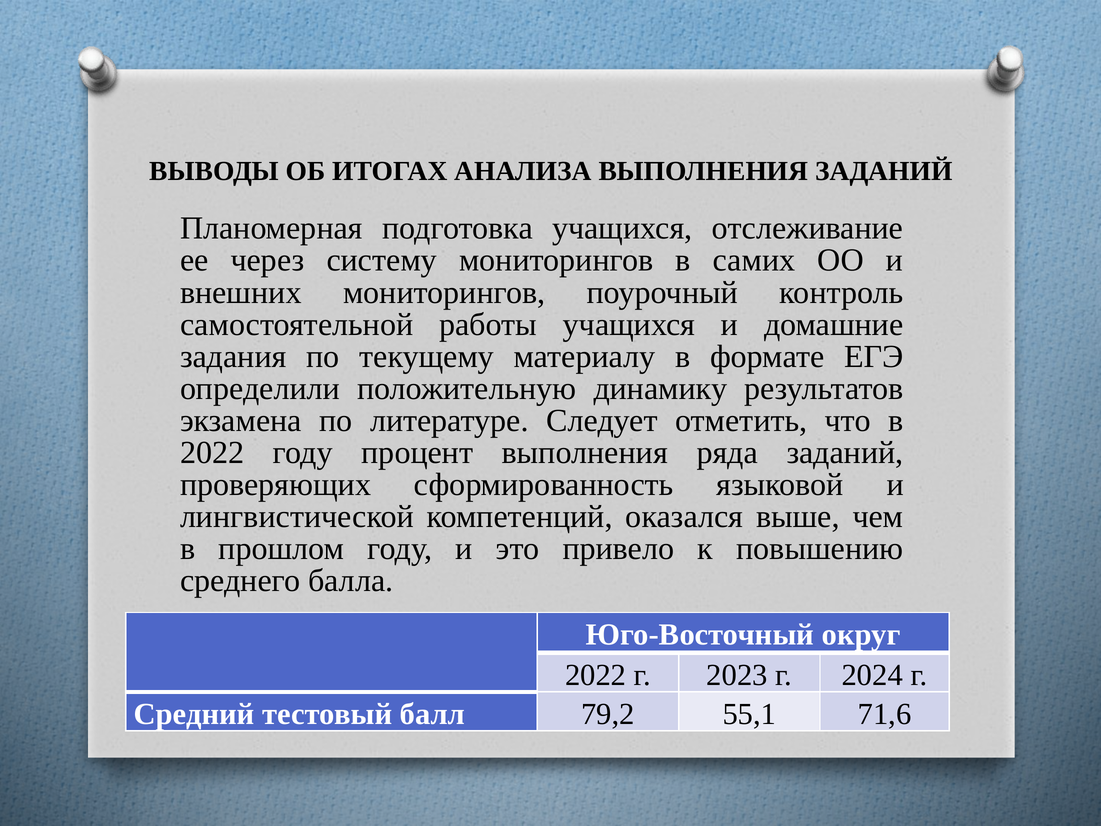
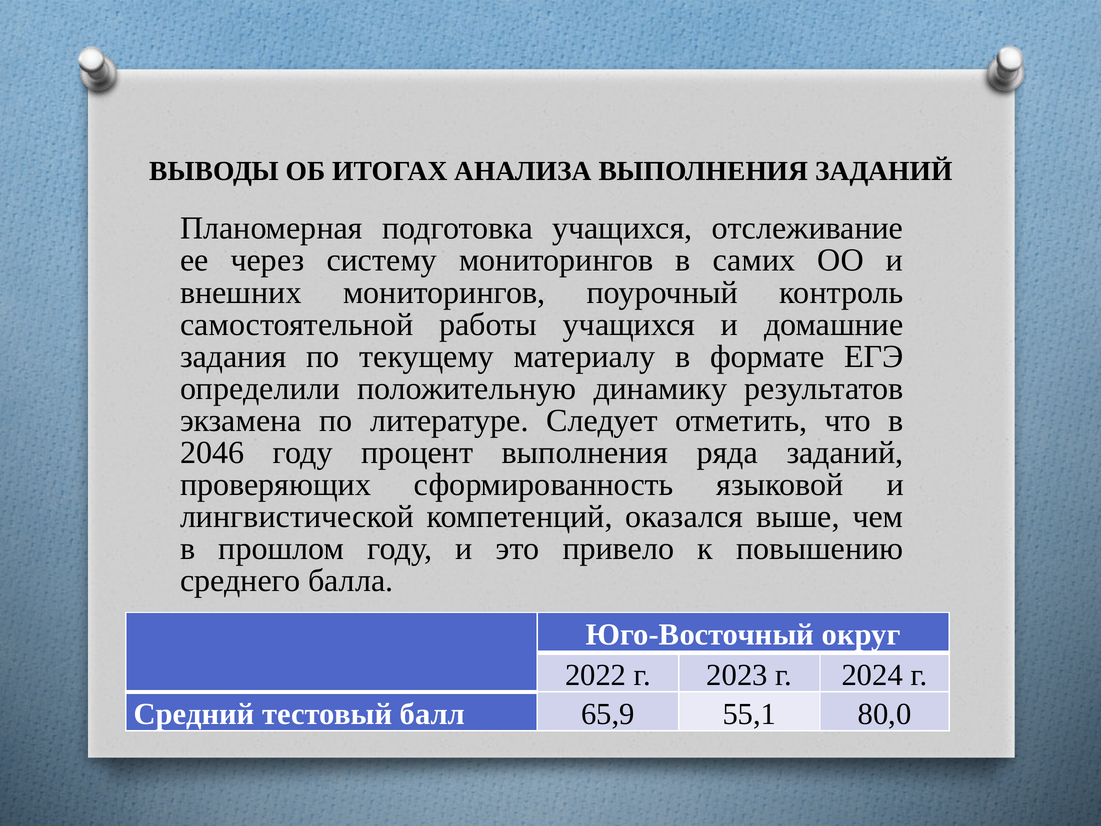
2022: 2022 -> 2046 (212, 453)
79,2: 79,2 -> 65,9 (608, 714)
71,6: 71,6 -> 80,0 (885, 714)
